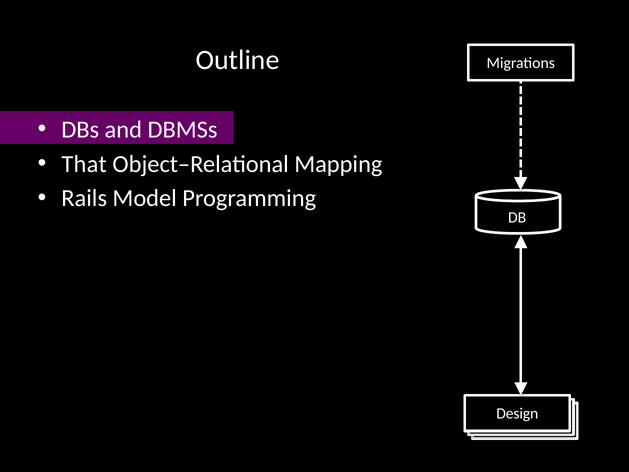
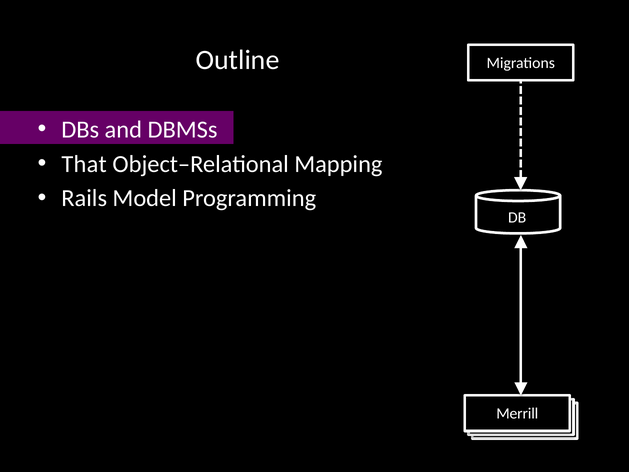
Design: Design -> Merrill (517, 414)
